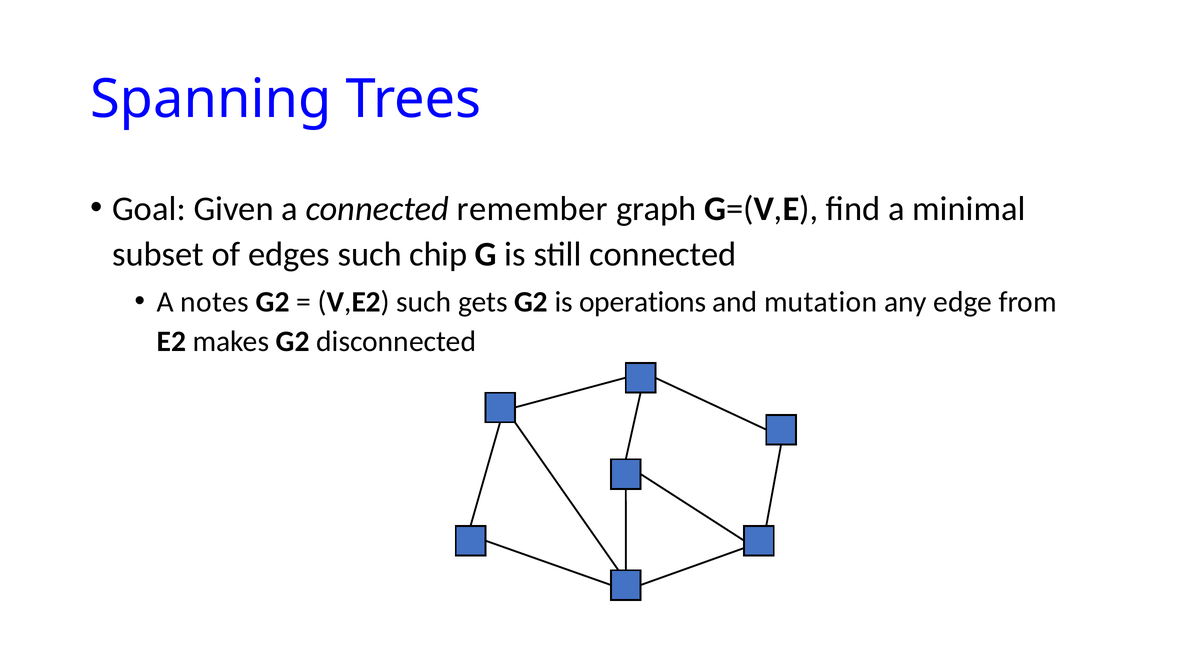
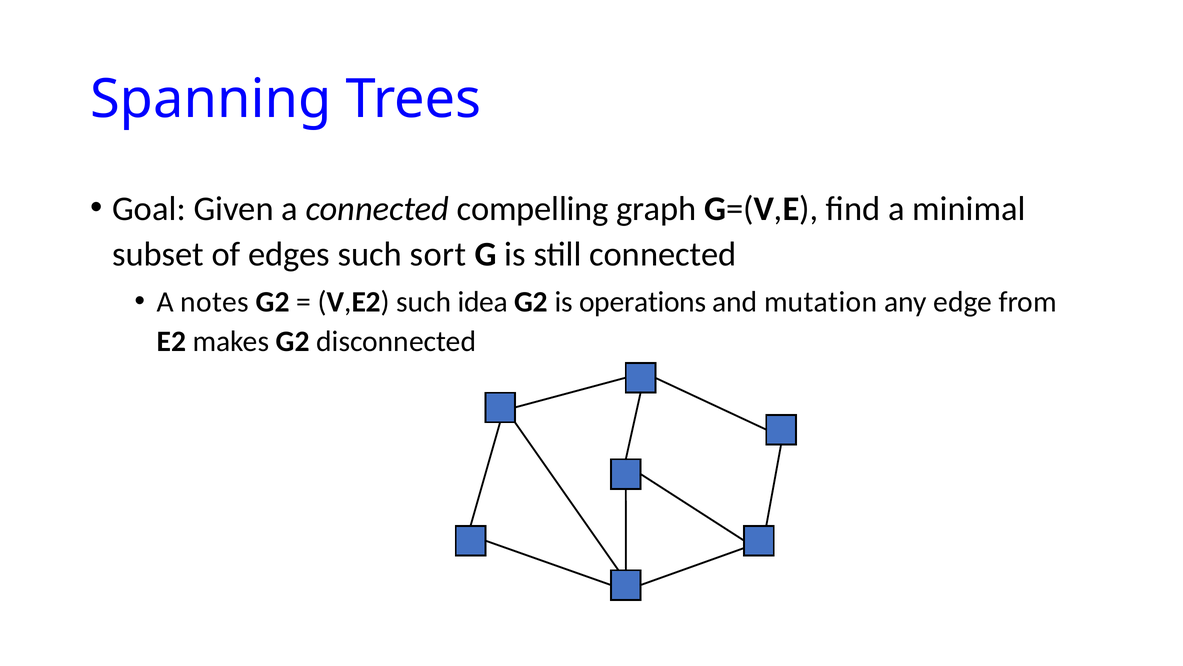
remember: remember -> compelling (533, 209)
chip: chip -> sort (438, 254)
gets: gets -> idea (483, 302)
